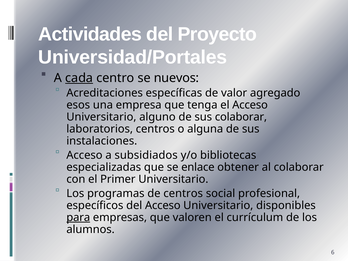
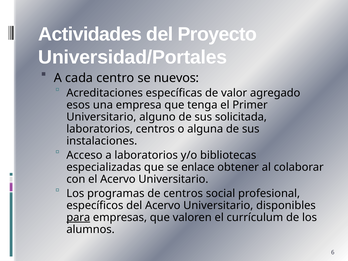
cada underline: present -> none (79, 78)
el Acceso: Acceso -> Primer (250, 105)
sus colaborar: colaborar -> solicitada (241, 117)
a subsidiados: subsidiados -> laboratorios (146, 155)
el Primer: Primer -> Acervo (118, 179)
del Acceso: Acceso -> Acervo (163, 205)
